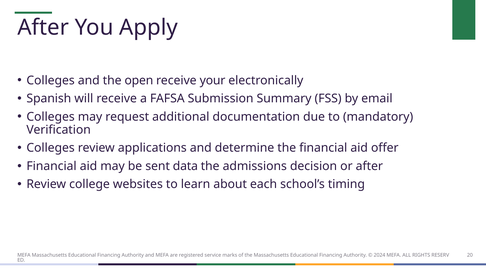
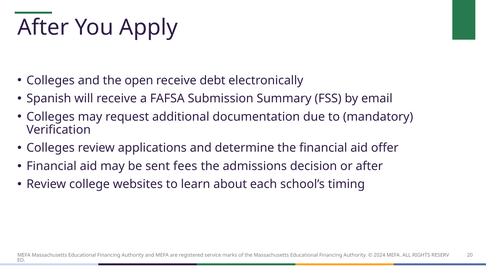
your: your -> debt (213, 80)
data: data -> fees (185, 166)
